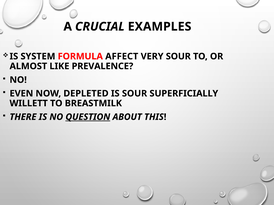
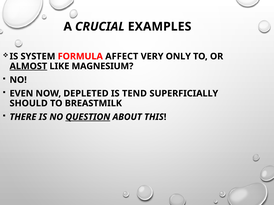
VERY SOUR: SOUR -> ONLY (178, 56)
ALMOST underline: none -> present (28, 66)
PREVALENCE: PREVALENCE -> MAGNESIUM (102, 66)
IS SOUR: SOUR -> TEND (134, 94)
WILLETT: WILLETT -> SHOULD (29, 104)
